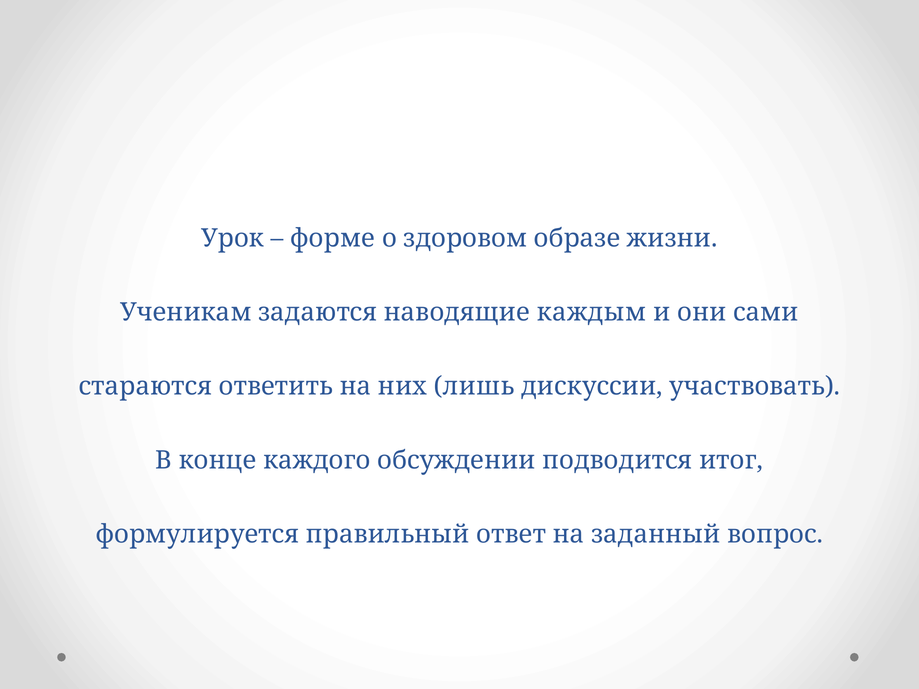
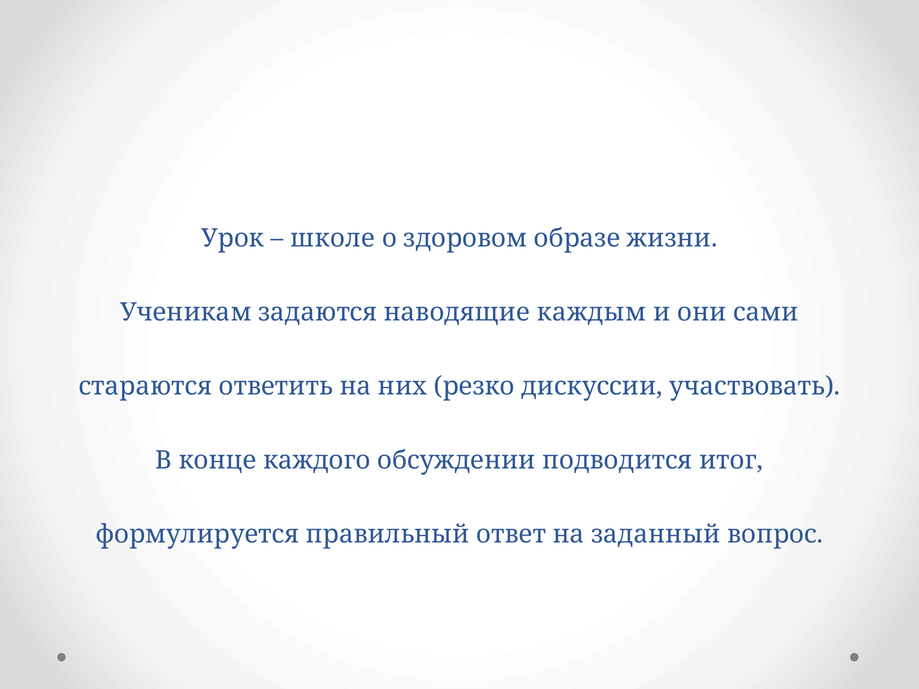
форме: форме -> школе (333, 239)
лишь: лишь -> резко (474, 387)
